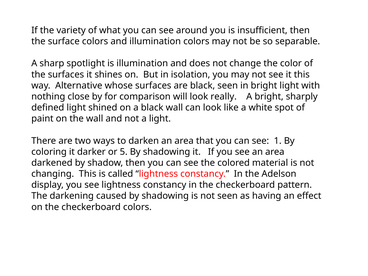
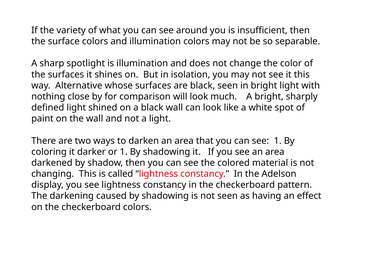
really: really -> much (224, 97)
or 5: 5 -> 1 (124, 152)
